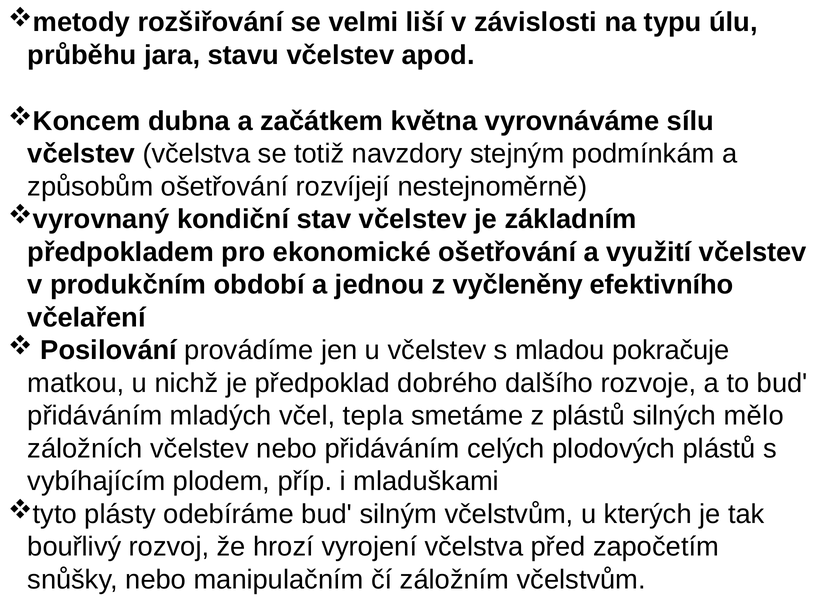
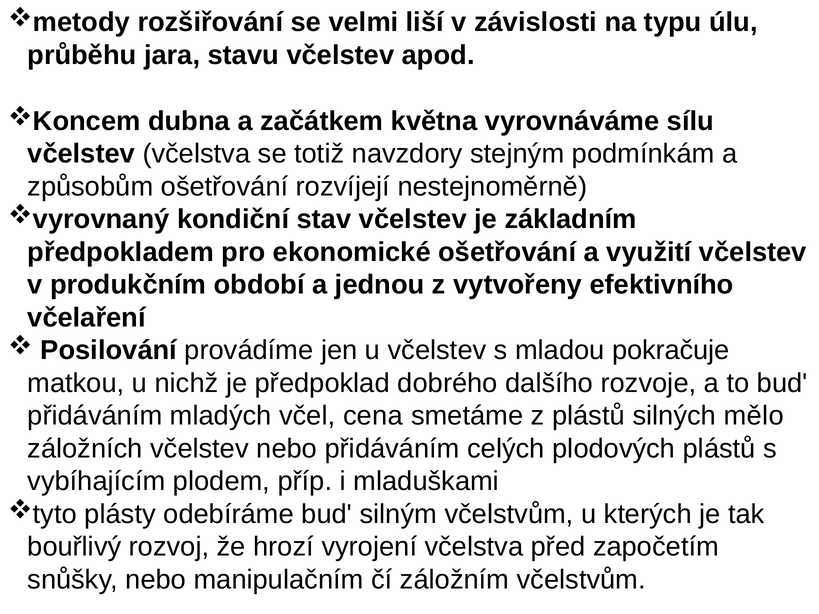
vyčleněny: vyčleněny -> vytvořeny (518, 285)
tepla: tepla -> cena (373, 416)
